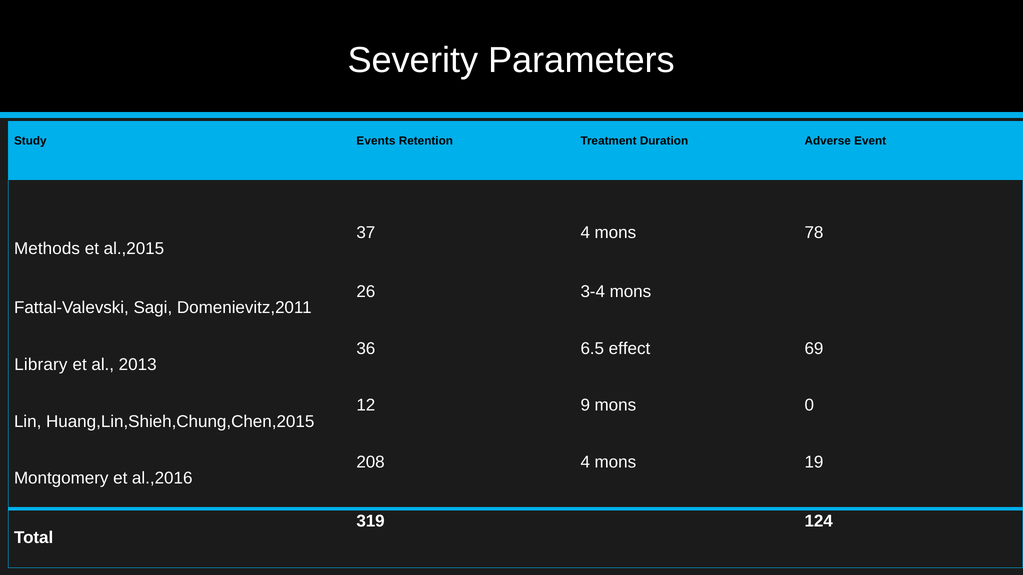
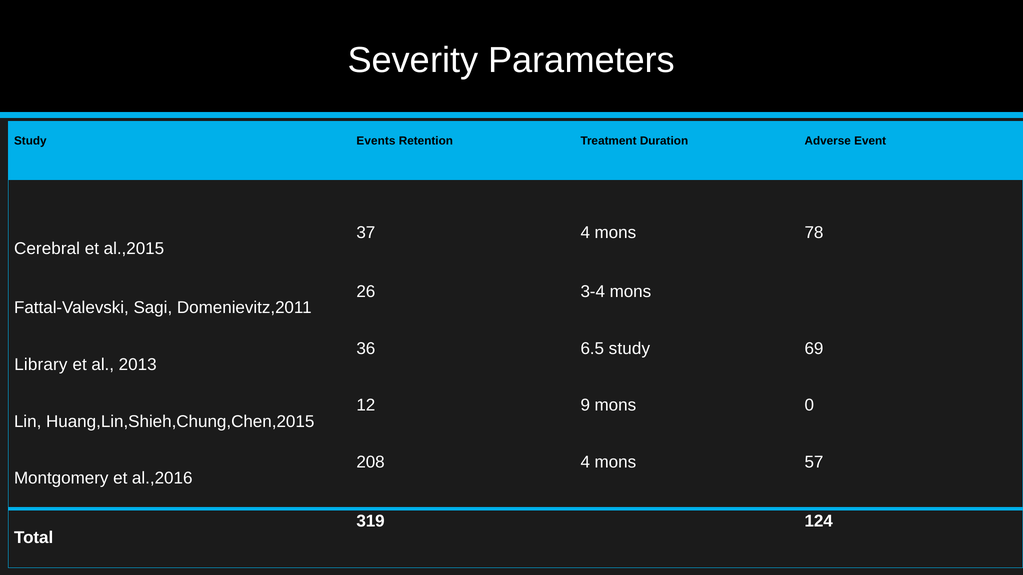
Methods: Methods -> Cerebral (47, 249)
6.5 effect: effect -> study (629, 349)
19: 19 -> 57 (814, 463)
